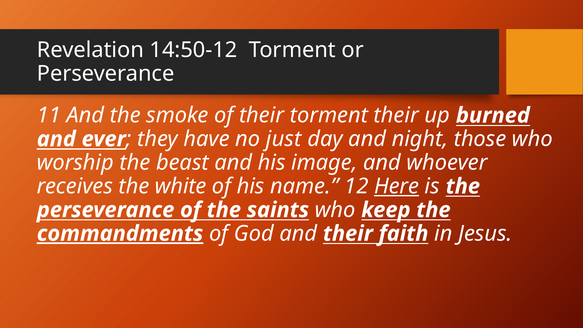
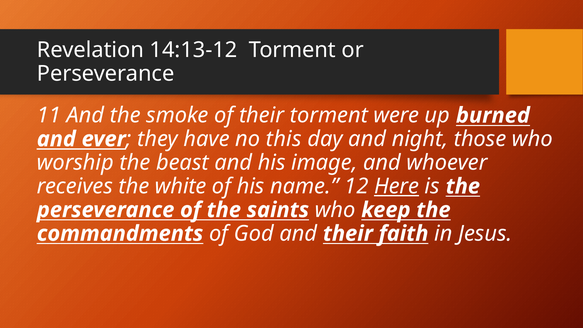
14:50-12: 14:50-12 -> 14:13-12 (194, 50)
torment their: their -> were (396, 115)
just: just -> this (284, 139)
commandments underline: present -> none (120, 234)
